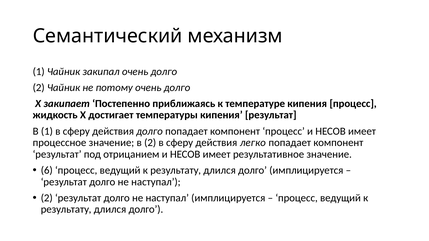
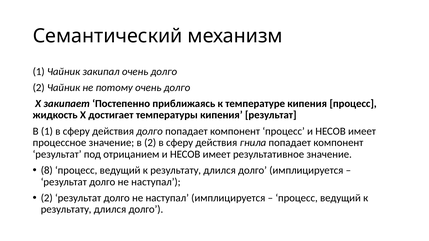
легко: легко -> гнила (253, 143)
6: 6 -> 8 (47, 171)
